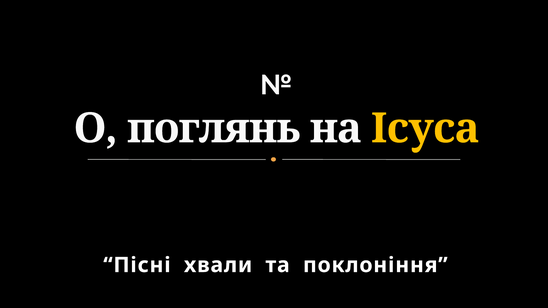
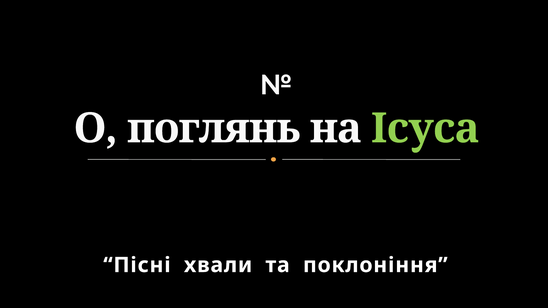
Ісуса colour: yellow -> light green (425, 129)
